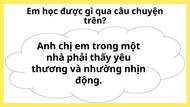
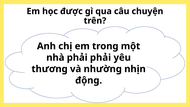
phải thấy: thấy -> phải (101, 58)
